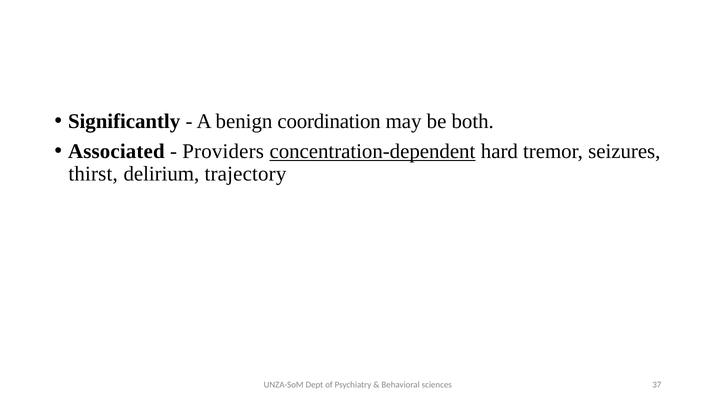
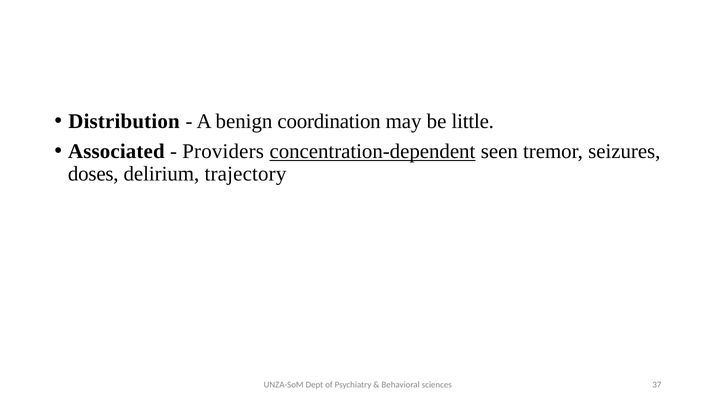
Significantly: Significantly -> Distribution (124, 121)
both: both -> little (473, 121)
hard: hard -> seen (499, 151)
thirst: thirst -> doses (93, 174)
